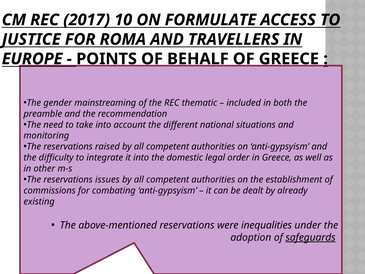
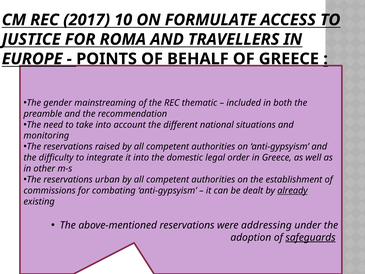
issues: issues -> urban (107, 179)
already underline: none -> present (292, 190)
inequalities: inequalities -> addressing (266, 225)
